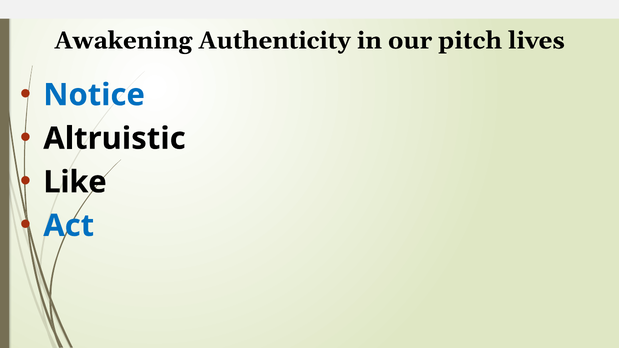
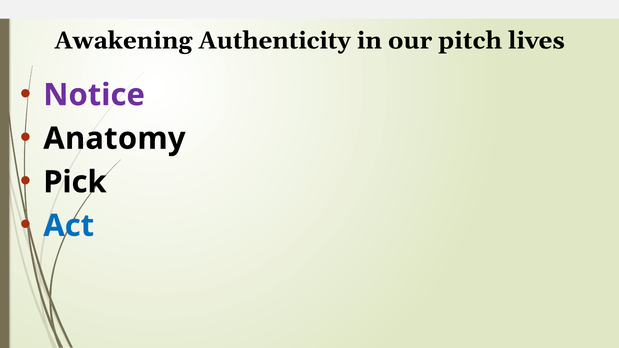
Notice colour: blue -> purple (94, 95)
Altruistic: Altruistic -> Anatomy (114, 139)
Like: Like -> Pick (75, 182)
